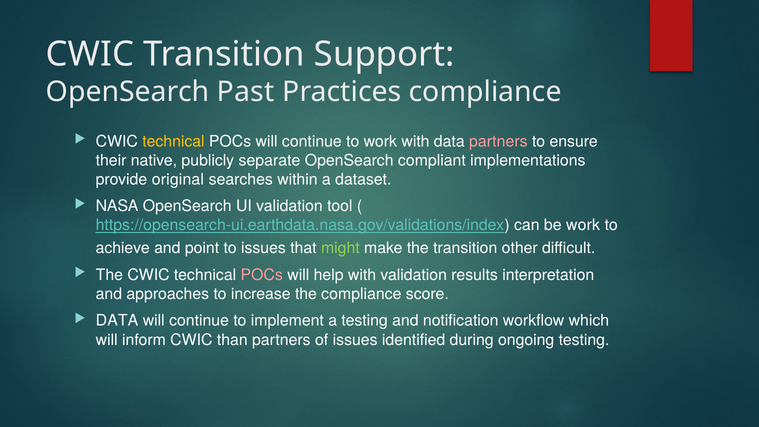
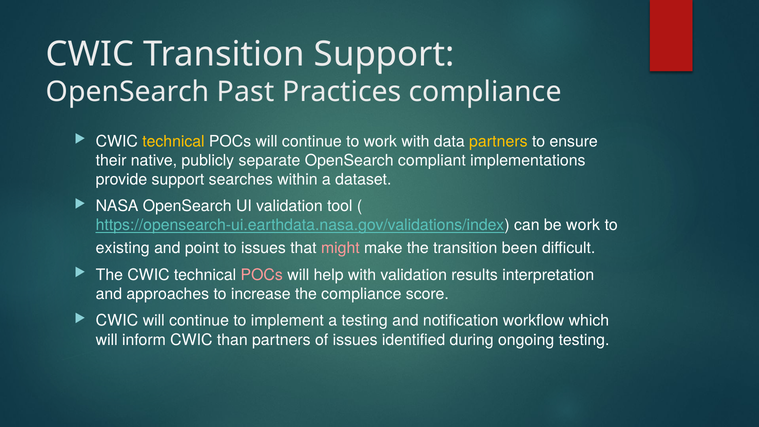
partners colour: pink -> yellow (498, 141)
provide original: original -> support (178, 179)
achieve: achieve -> existing (123, 248)
might colour: light green -> pink (340, 248)
other: other -> been (520, 248)
DATA: DATA -> CWIC (117, 321)
